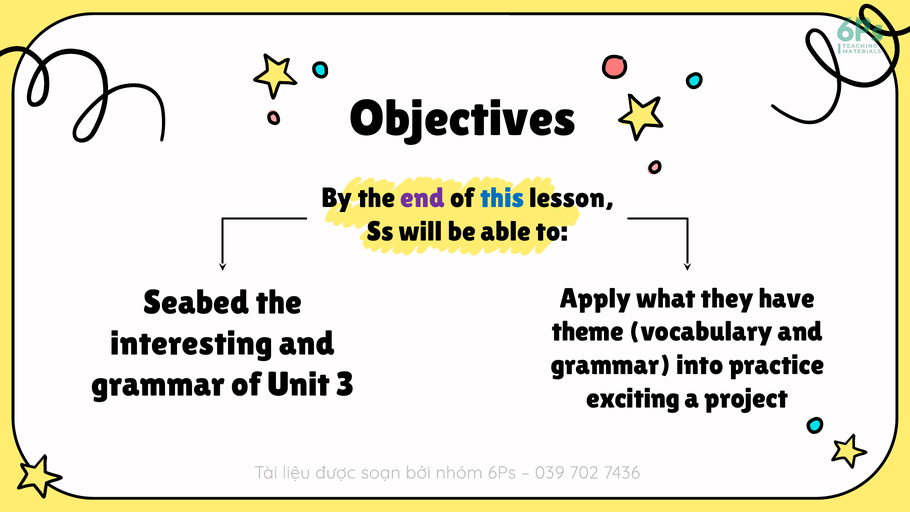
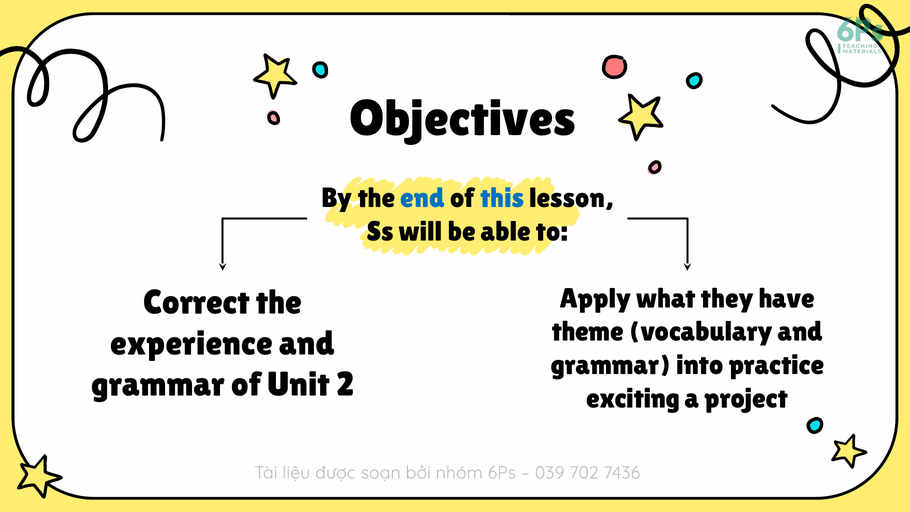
end colour: purple -> blue (423, 198)
Seabed: Seabed -> Correct (196, 303)
interesting: interesting -> experience (192, 344)
3: 3 -> 2 (345, 385)
